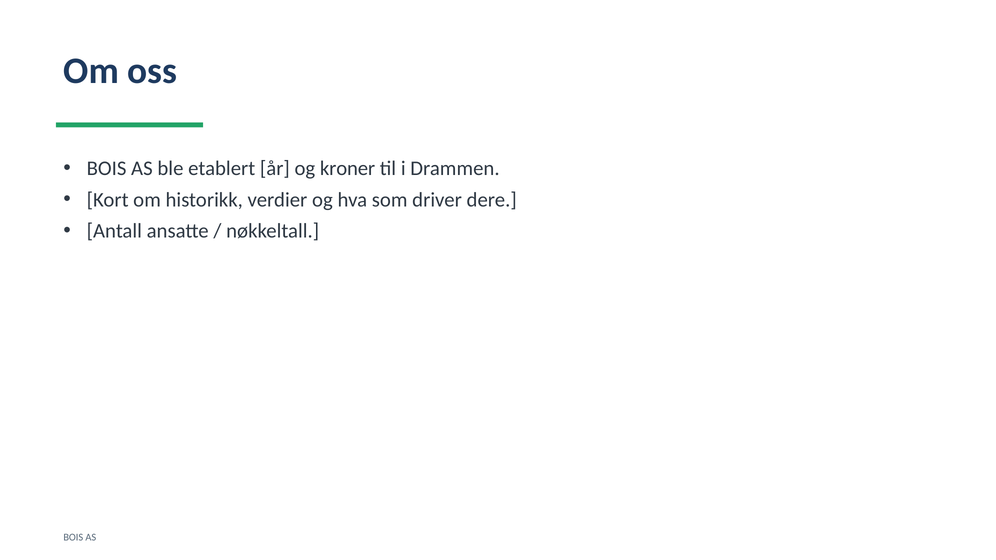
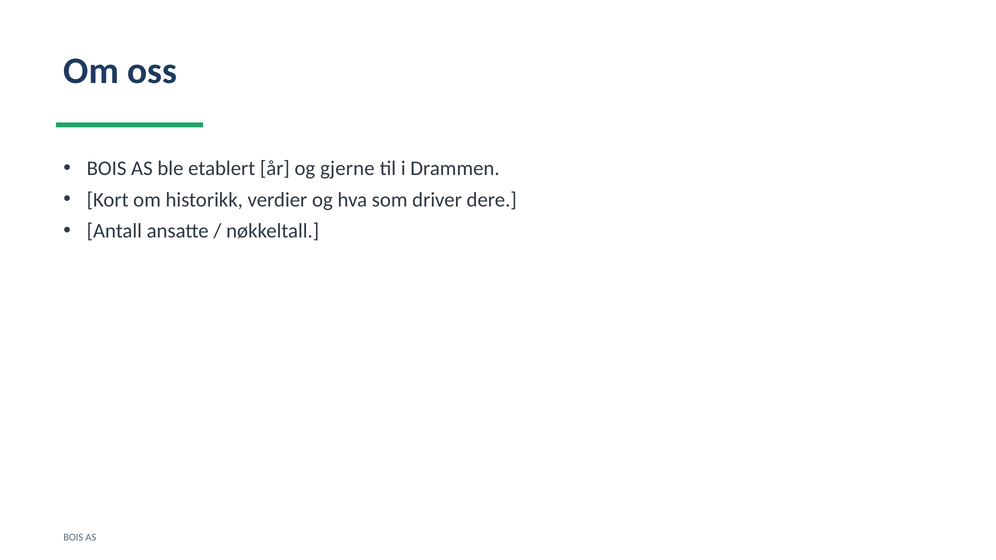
kroner: kroner -> gjerne (347, 169)
